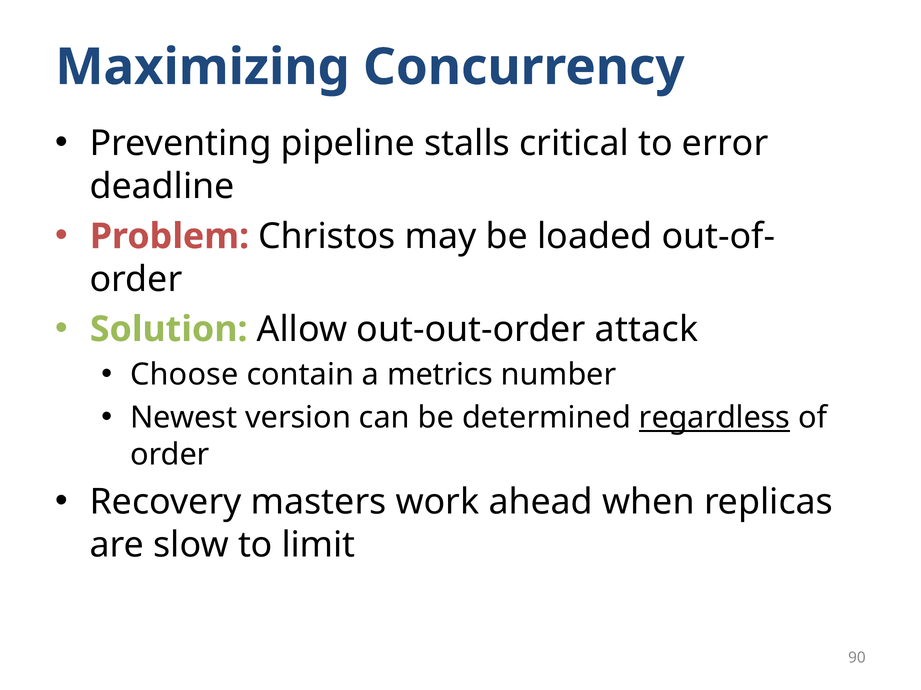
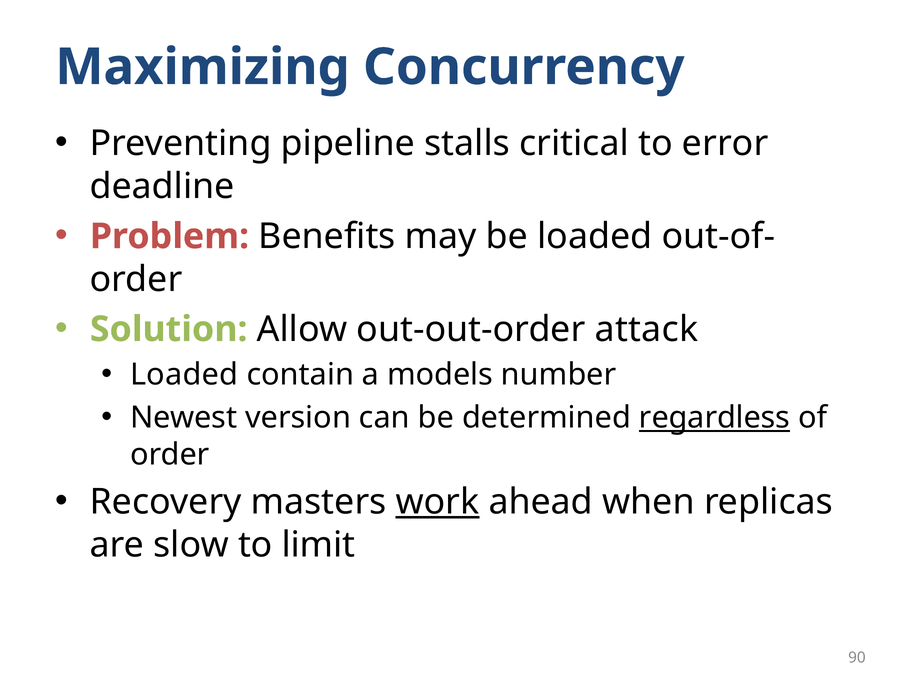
Christos: Christos -> Benefits (327, 237)
Choose: Choose -> Loaded (184, 375)
metrics: metrics -> models (440, 375)
work underline: none -> present (438, 502)
